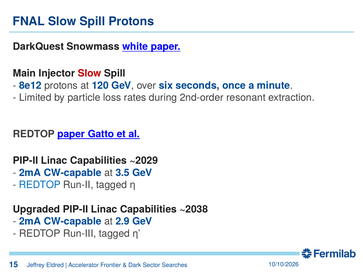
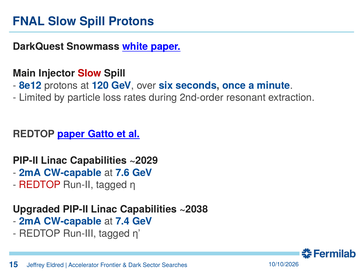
3.5: 3.5 -> 7.6 (123, 172)
REDTOP colour: blue -> red (40, 184)
2.9: 2.9 -> 7.4 (123, 221)
